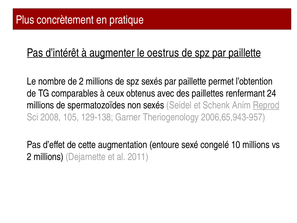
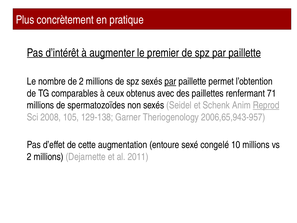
oestrus: oestrus -> premier (163, 53)
par underline: none -> present (170, 81)
24: 24 -> 71 (272, 93)
